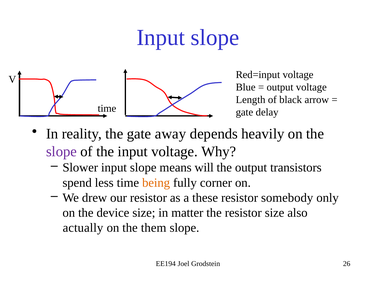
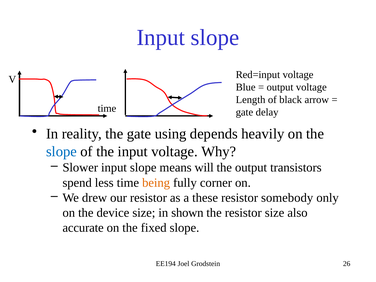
away: away -> using (171, 134)
slope colour: purple -> blue (61, 151)
matter: matter -> shown (187, 213)
actually: actually -> accurate (83, 228)
them: them -> fixed (154, 228)
